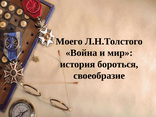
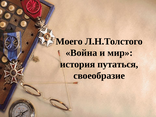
бороться: бороться -> путаться (118, 64)
